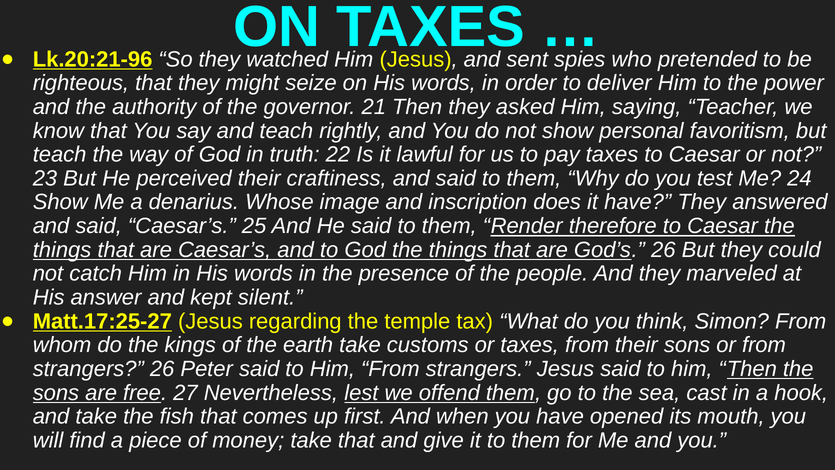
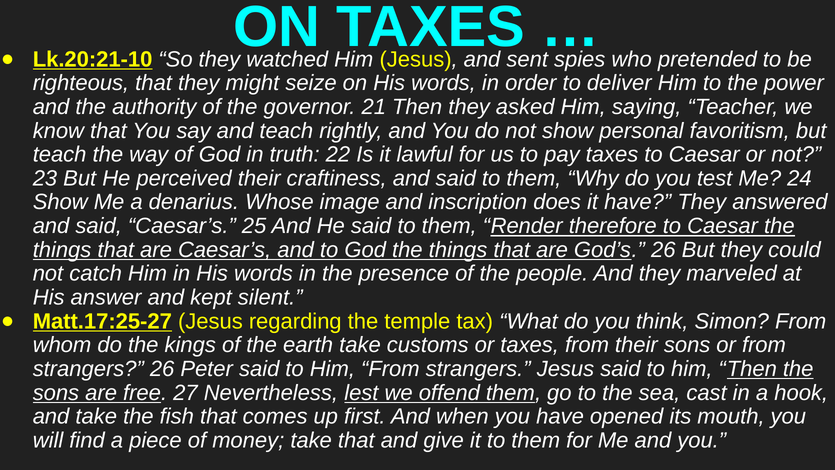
Lk.20:21-96: Lk.20:21-96 -> Lk.20:21-10 (93, 59)
